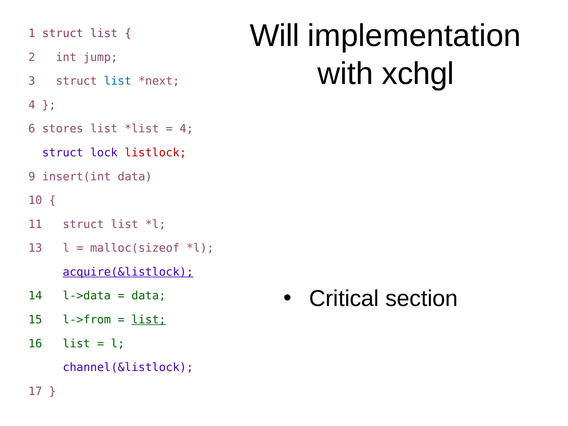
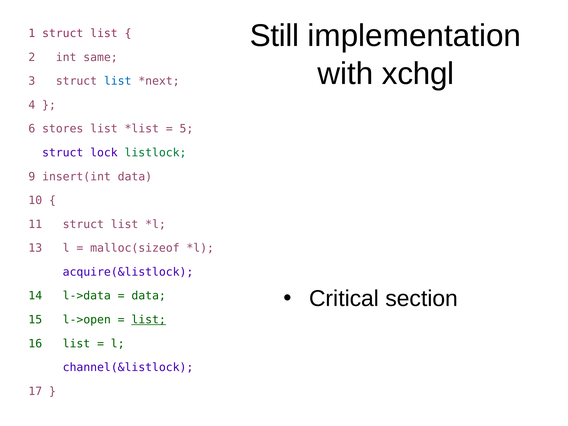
Will: Will -> Still (275, 36)
jump: jump -> same (101, 57)
4: 4 -> 5 (186, 129)
listlock colour: red -> green (156, 153)
acquire(&listlock underline: present -> none (128, 272)
l->from: l->from -> l->open (87, 320)
